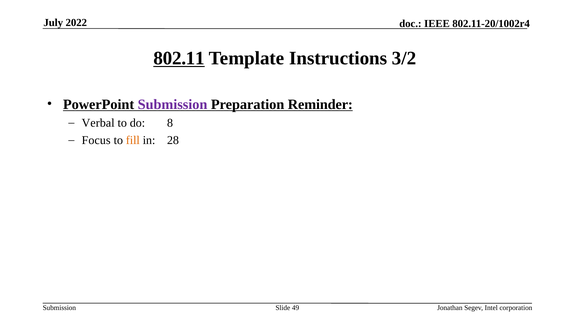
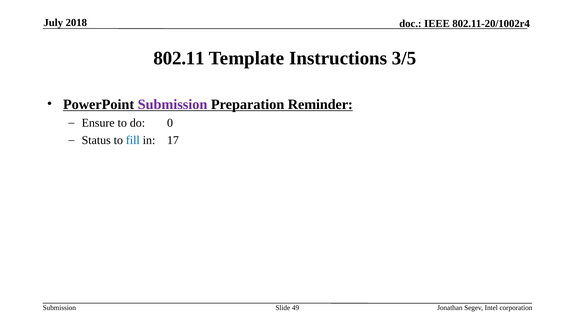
2022: 2022 -> 2018 (76, 23)
802.11 underline: present -> none (179, 58)
3/2: 3/2 -> 3/5 (404, 58)
Verbal: Verbal -> Ensure (98, 123)
8: 8 -> 0 (170, 123)
Focus: Focus -> Status (96, 140)
fill colour: orange -> blue (133, 140)
28: 28 -> 17 (173, 140)
